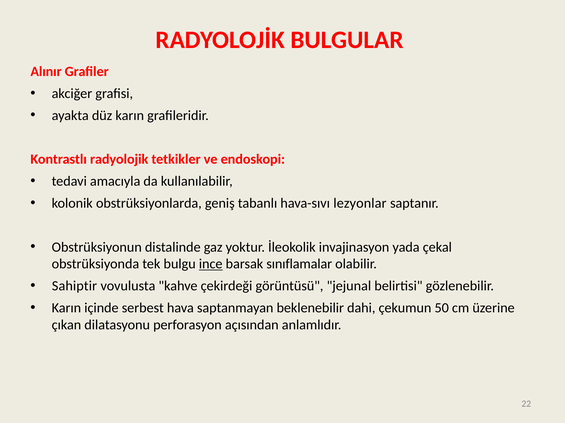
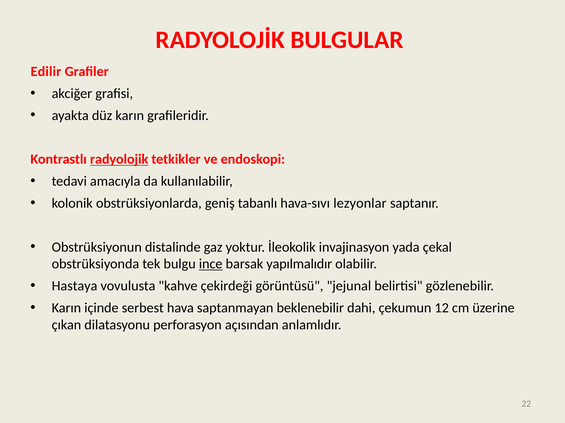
Alınır: Alınır -> Edilir (46, 72)
radyolojik underline: none -> present (119, 160)
sınıflamalar: sınıflamalar -> yapılmalıdır (299, 264)
Sahiptir: Sahiptir -> Hastaya (75, 286)
50: 50 -> 12 (442, 308)
